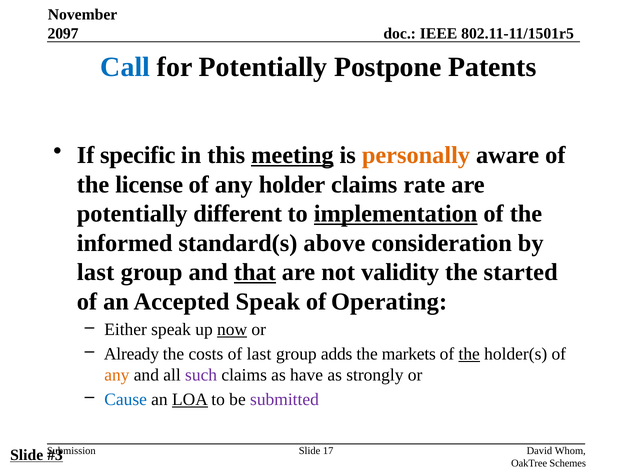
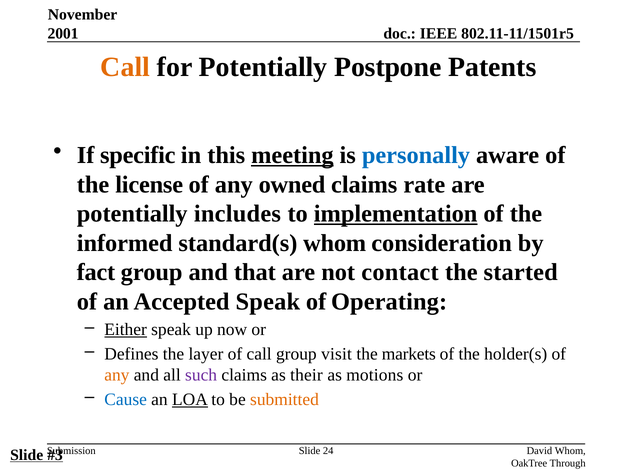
2097: 2097 -> 2001 (63, 33)
Call colour: blue -> orange (125, 67)
personally colour: orange -> blue (416, 155)
holder: holder -> owned (292, 185)
different: different -> includes (237, 214)
standard(s above: above -> whom (335, 243)
last: last -> fact (96, 272)
that underline: present -> none (255, 272)
validity: validity -> contact (400, 272)
Either underline: none -> present (126, 330)
now underline: present -> none (232, 330)
Already: Already -> Defines (131, 354)
costs: costs -> layer (206, 354)
of last: last -> call (259, 354)
adds: adds -> visit (337, 354)
the underline: present -> none (469, 354)
have: have -> their (306, 375)
strongly: strongly -> motions (375, 375)
submitted colour: purple -> orange (284, 400)
17: 17 -> 24 (328, 451)
Schemes: Schemes -> Through (568, 464)
